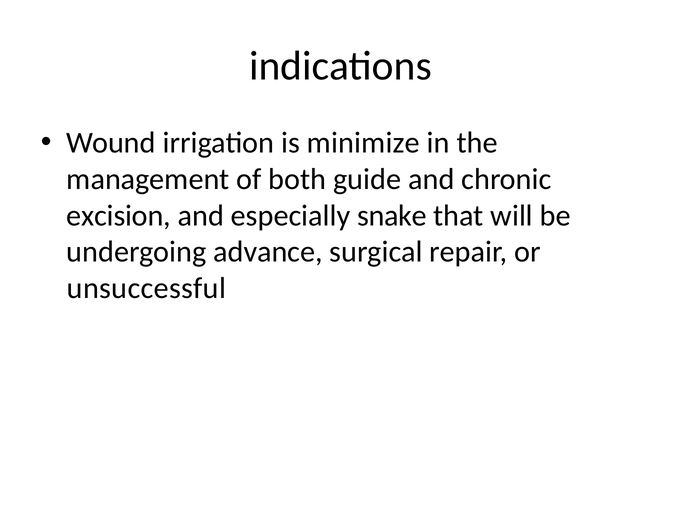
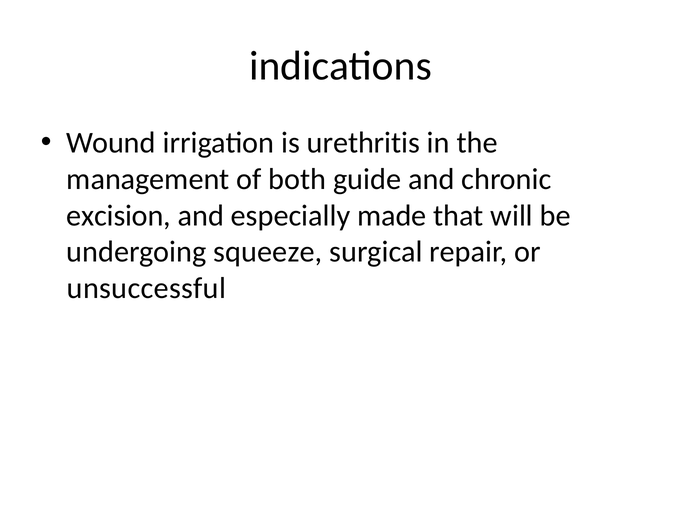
minimize: minimize -> urethritis (363, 143)
snake: snake -> made (392, 216)
advance: advance -> squeeze (268, 252)
